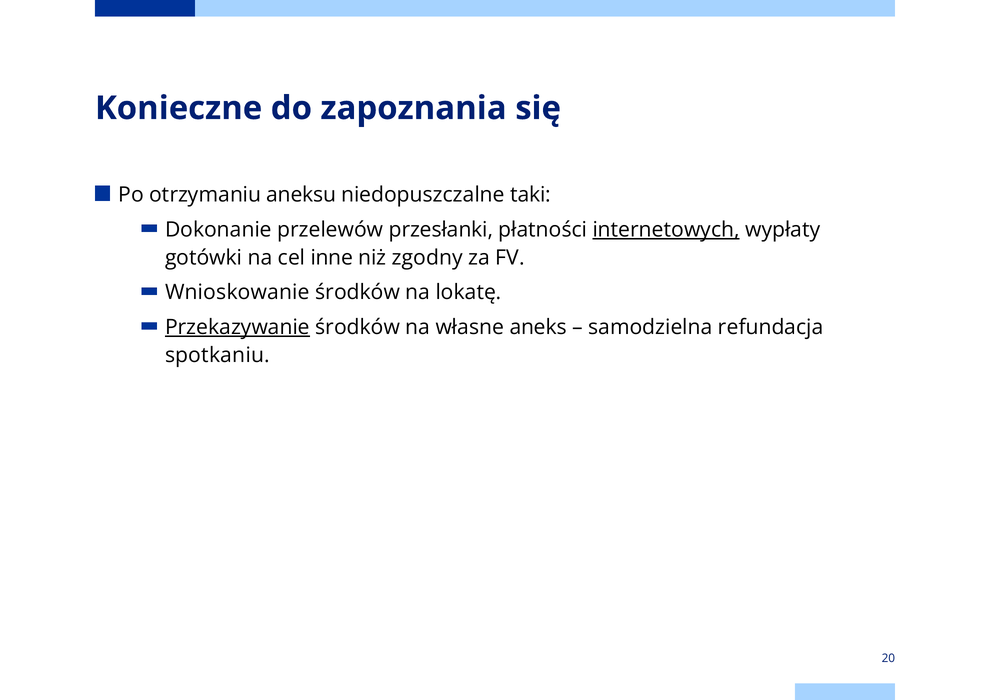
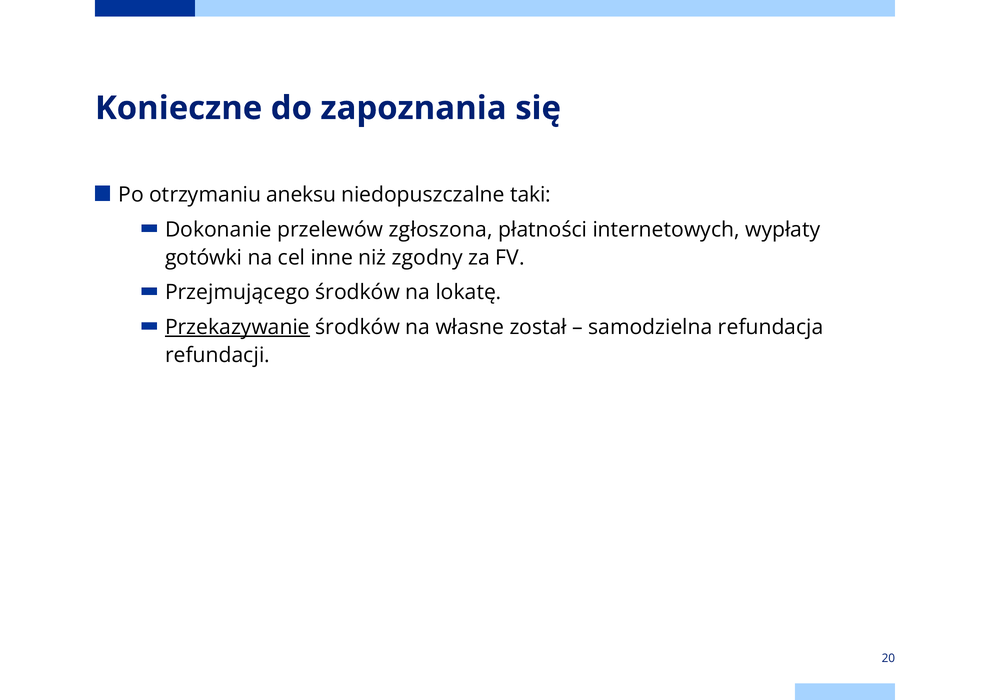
przesłanki: przesłanki -> zgłoszona (441, 230)
internetowych underline: present -> none (666, 230)
Wnioskowanie: Wnioskowanie -> Przejmującego (237, 292)
aneks: aneks -> został (538, 327)
spotkaniu: spotkaniu -> refundacji (217, 355)
